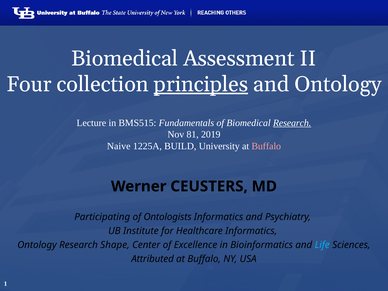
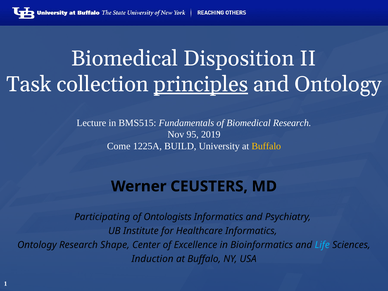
Assessment: Assessment -> Disposition (239, 58)
Four: Four -> Task (29, 84)
Research underline: present -> none (292, 123)
81: 81 -> 95 (193, 135)
Naive: Naive -> Come (119, 146)
Buffalo colour: pink -> yellow (266, 146)
Attributed: Attributed -> Induction (152, 259)
